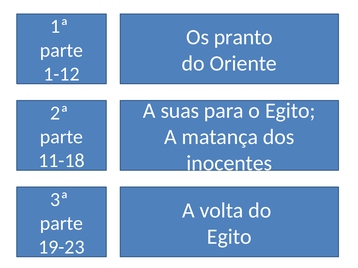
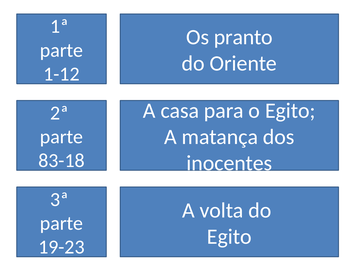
suas: suas -> casa (180, 111)
11-18: 11-18 -> 83-18 (61, 161)
